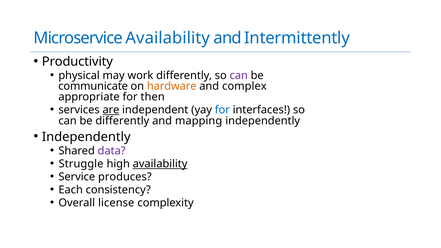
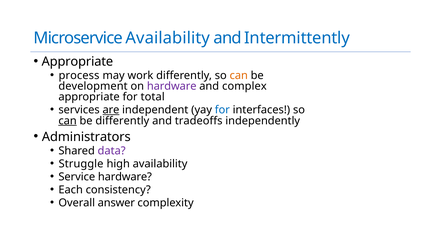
Productivity: Productivity -> Appropriate (77, 62)
physical: physical -> process (79, 76)
can colour: purple -> orange (239, 76)
communicate: communicate -> development (93, 86)
hardware colour: orange -> purple (172, 86)
then: then -> total (153, 97)
can underline: none -> present (68, 121)
mapping: mapping -> tradeoffs (199, 121)
Independently: Independently -> Administrators (86, 137)
availability underline: present -> none (160, 164)
Service produces: produces -> hardware (125, 177)
license: license -> answer (116, 203)
